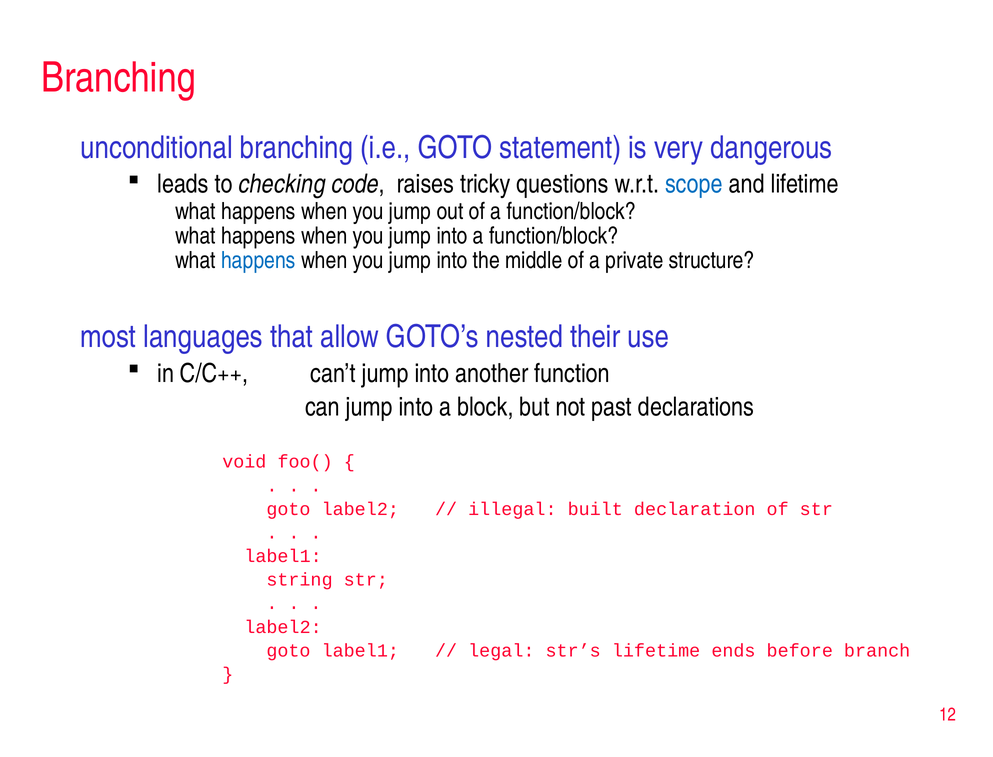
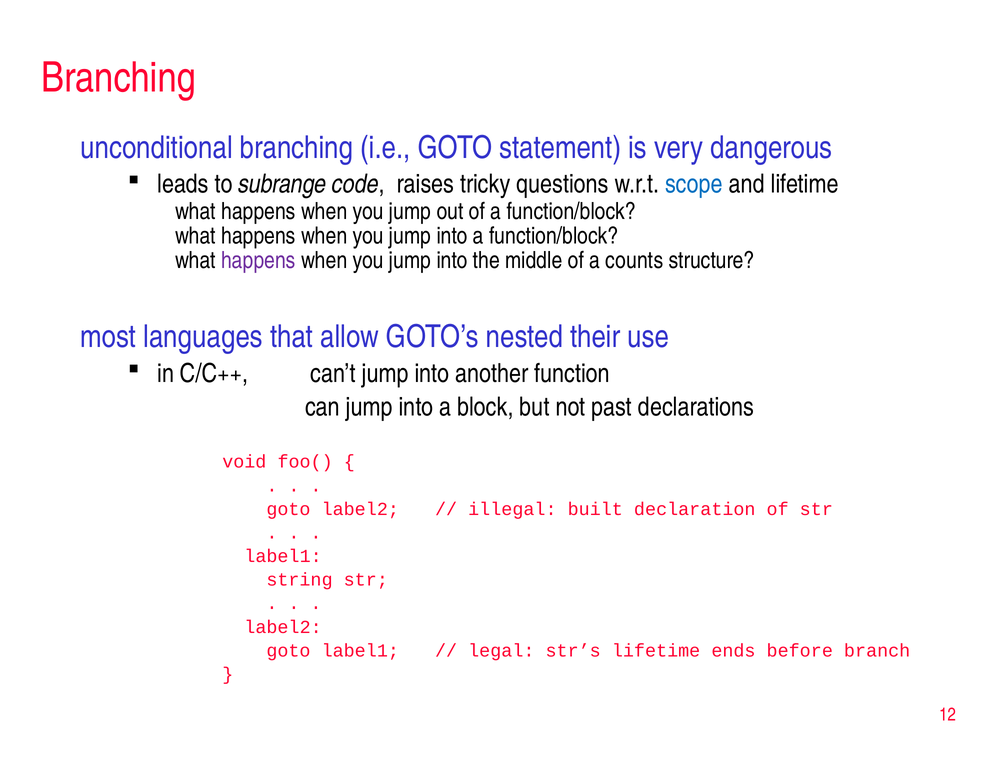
checking: checking -> subrange (282, 184)
happens colour: blue -> purple (258, 260)
private: private -> counts (634, 260)
